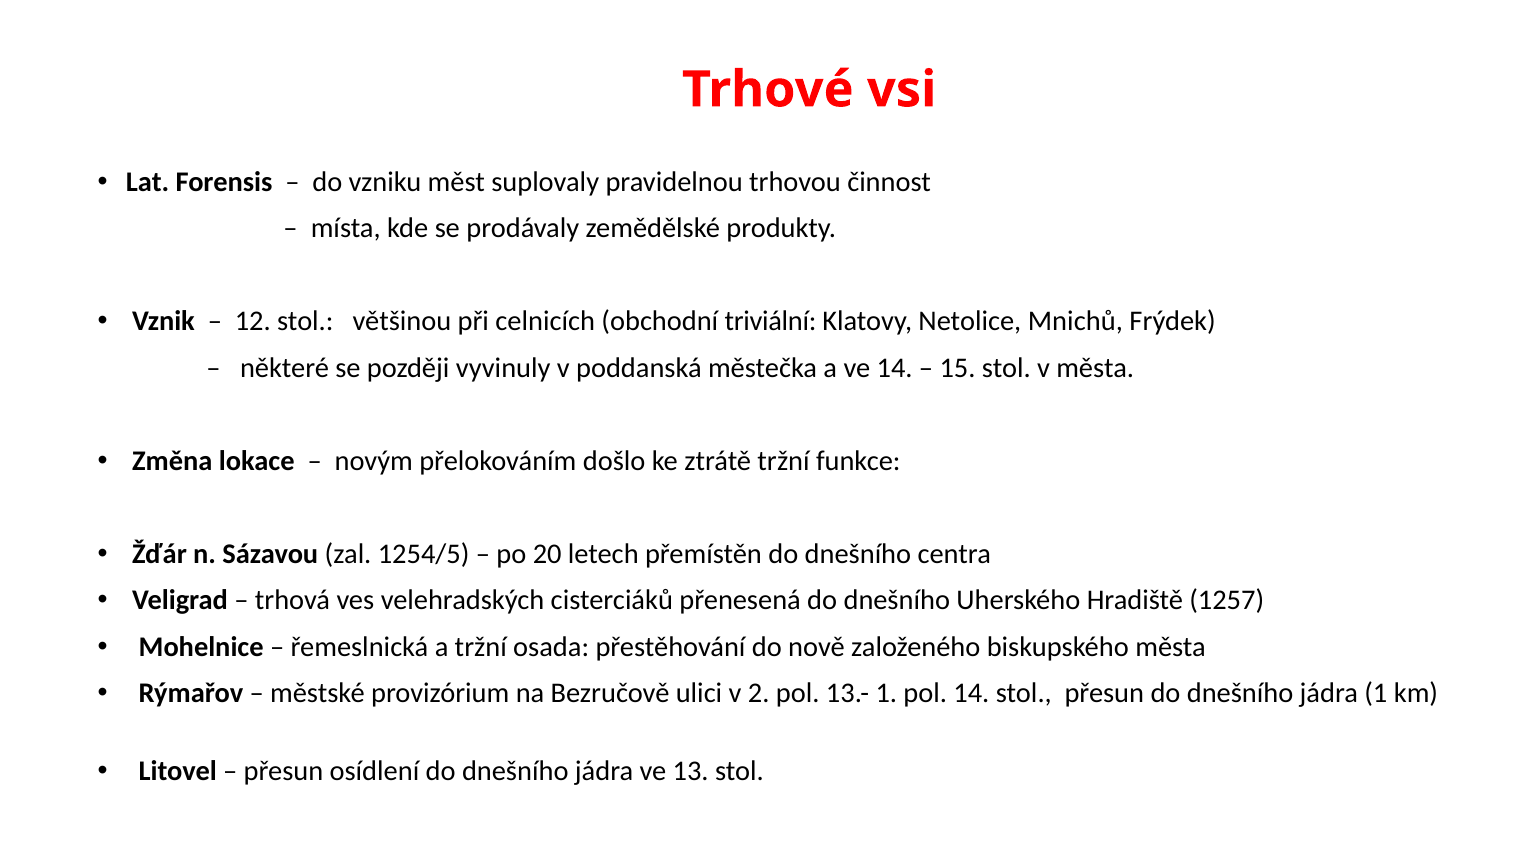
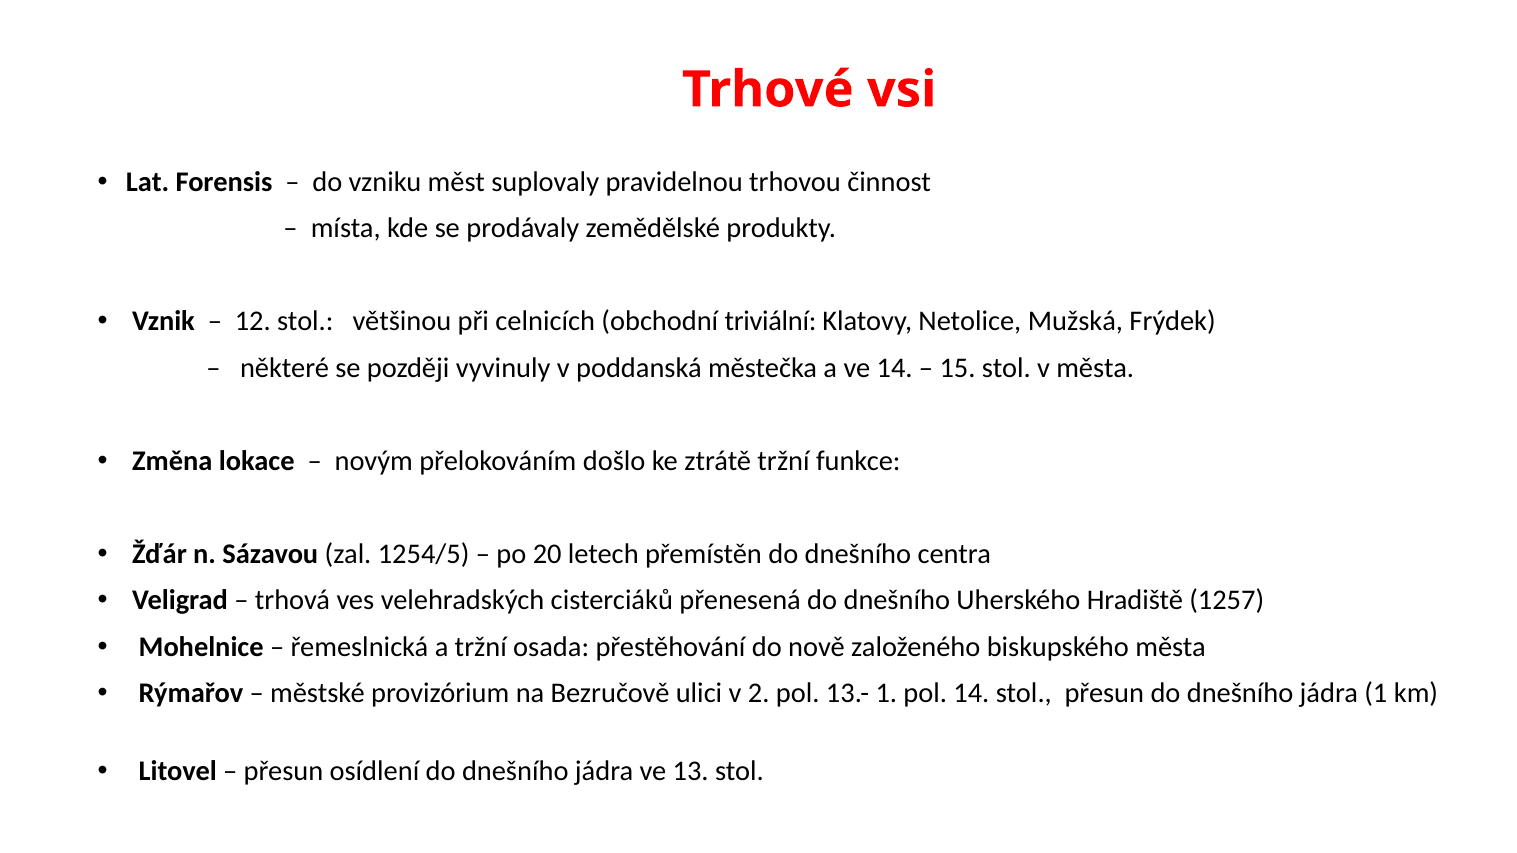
Mnichů: Mnichů -> Mužská (1075, 322)
